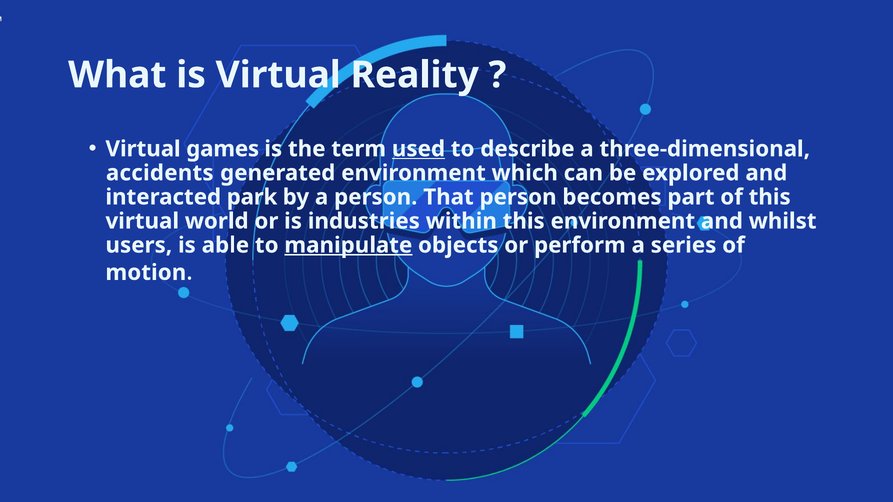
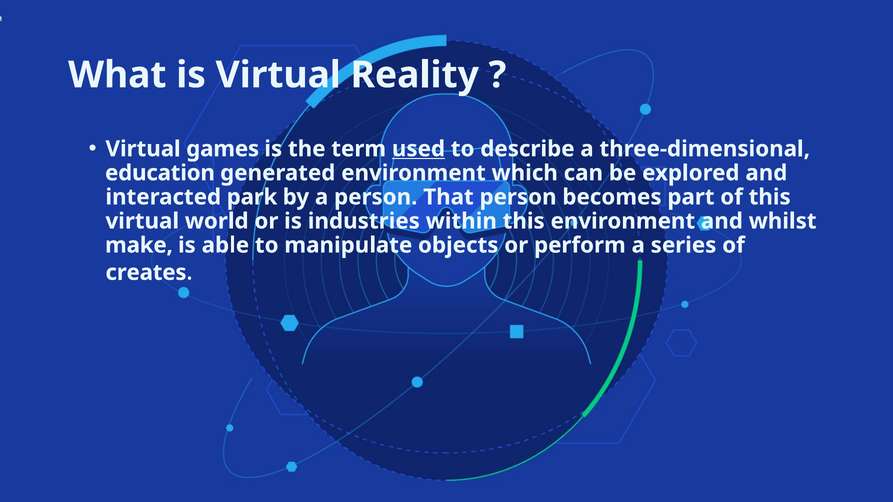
accidents: accidents -> education (160, 173)
users: users -> make (139, 245)
manipulate underline: present -> none (348, 245)
motion: motion -> creates (146, 273)
